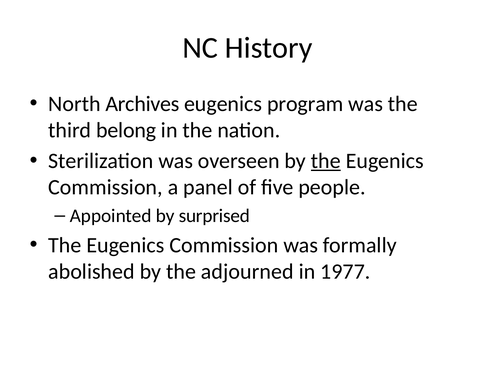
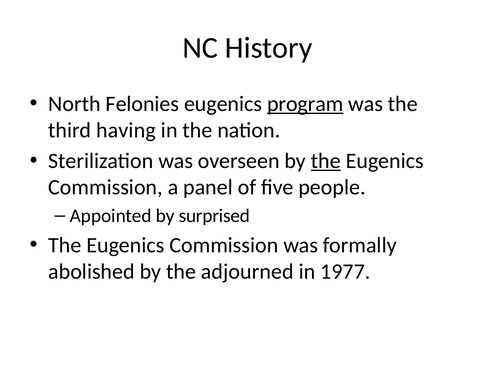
Archives: Archives -> Felonies (142, 104)
program underline: none -> present (305, 104)
belong: belong -> having (126, 130)
